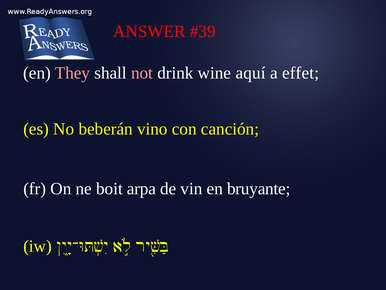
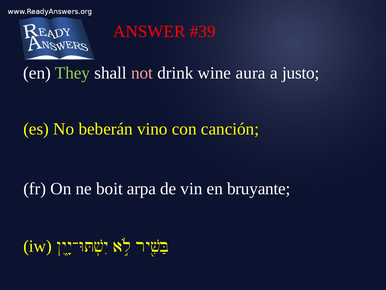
They colour: pink -> light green (72, 73)
aquí: aquí -> aura (251, 73)
effet: effet -> justo (301, 73)
